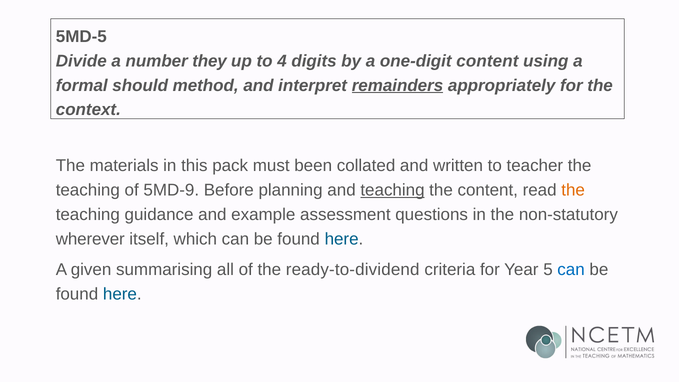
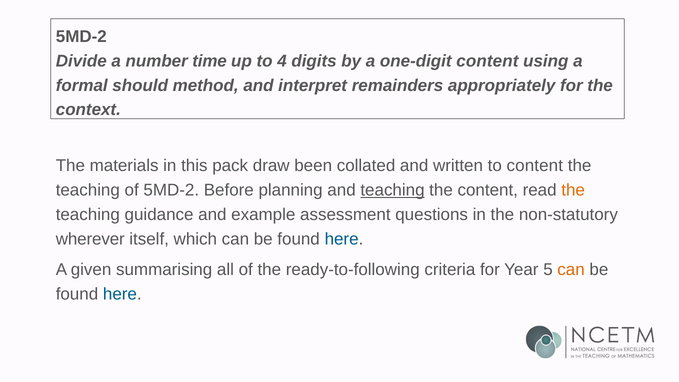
5MD-5: 5MD-5 -> 5MD-2 (81, 37)
they: they -> time (210, 61)
remainders underline: present -> none (397, 85)
must: must -> draw (271, 166)
to teacher: teacher -> content (535, 166)
of 5MD-9: 5MD-9 -> 5MD-2 (171, 190)
ready-to-dividend: ready-to-dividend -> ready-to-following (353, 270)
can colour: blue -> orange (571, 270)
